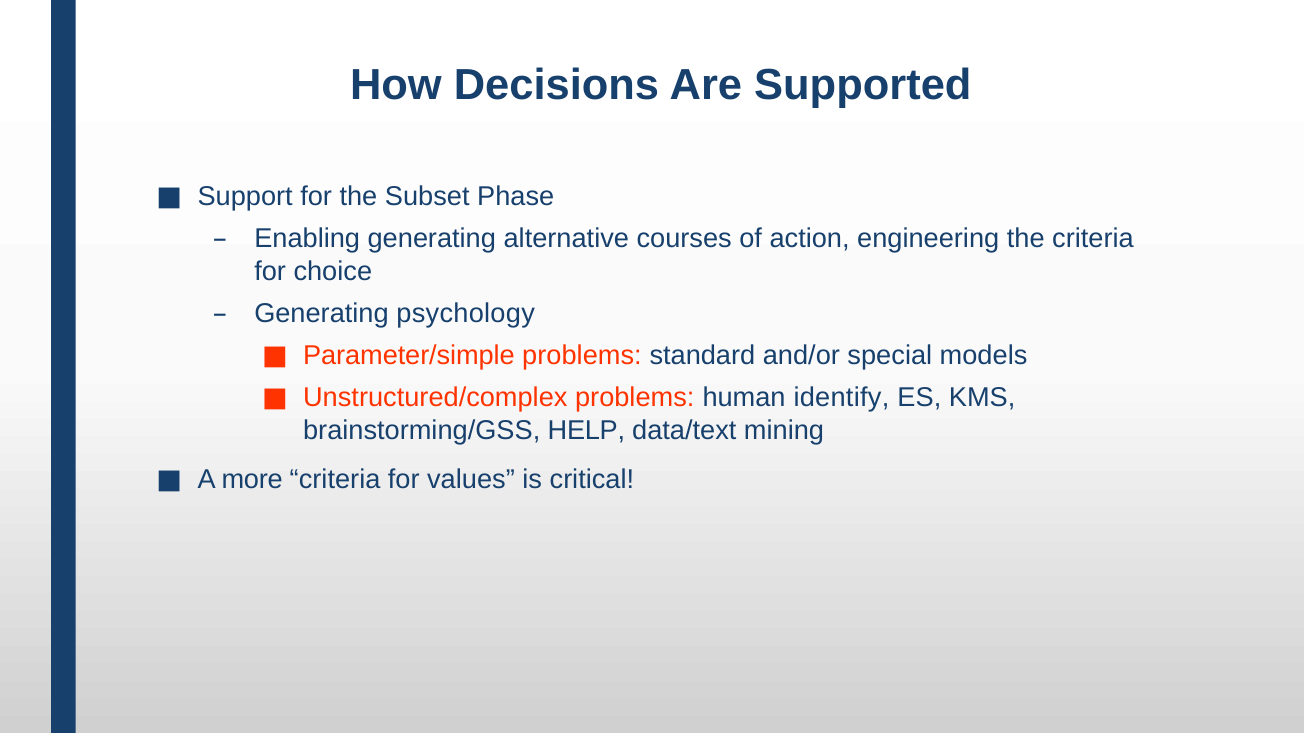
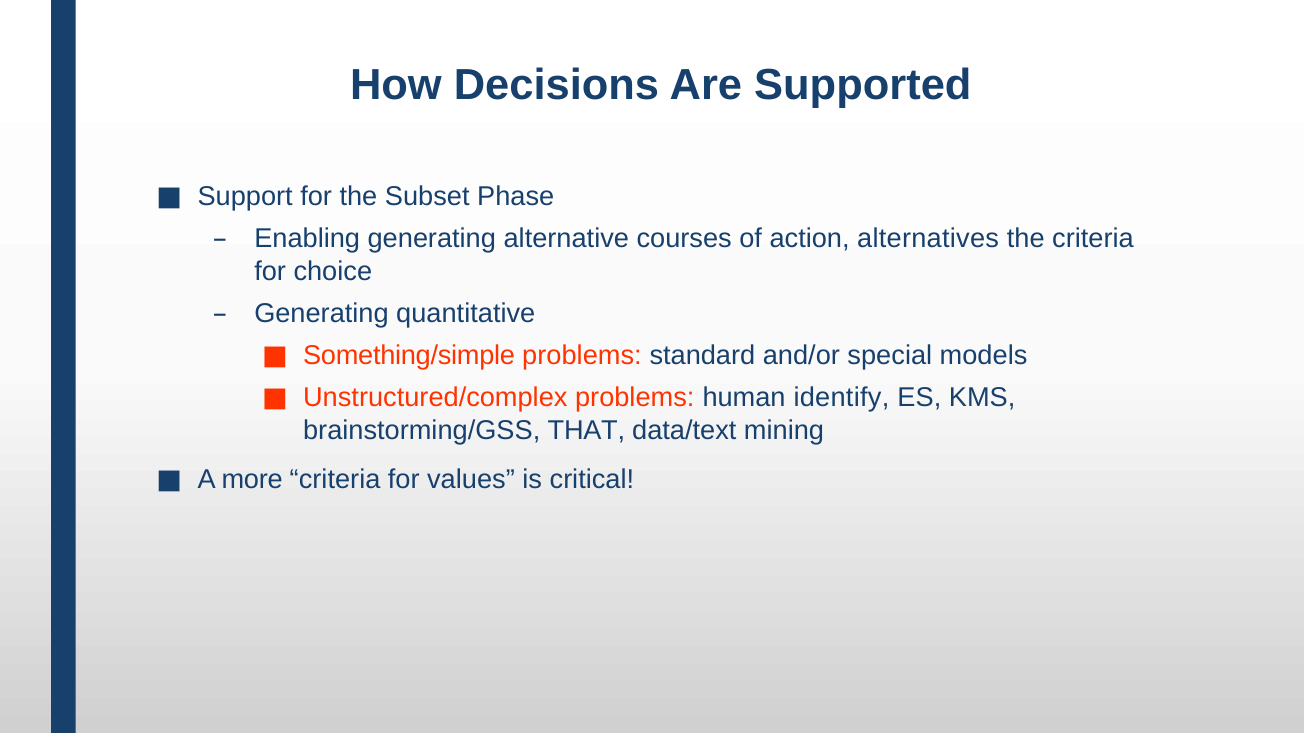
engineering: engineering -> alternatives (928, 239)
psychology: psychology -> quantitative (466, 314)
Parameter/simple: Parameter/simple -> Something/simple (409, 356)
HELP: HELP -> THAT (586, 431)
